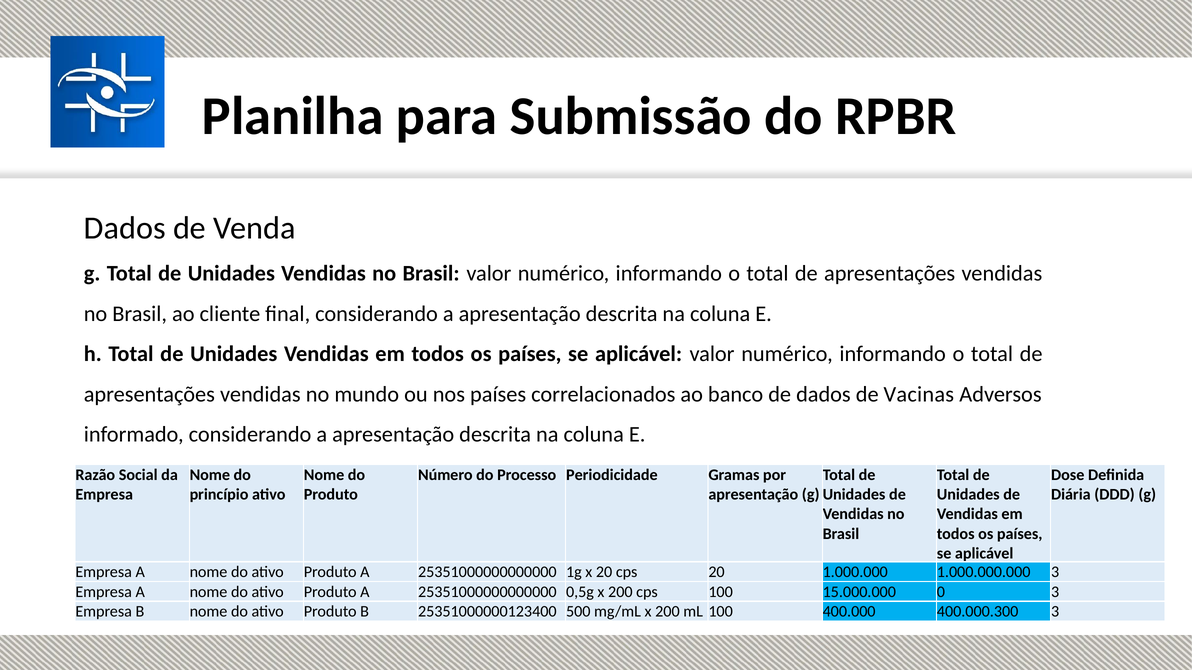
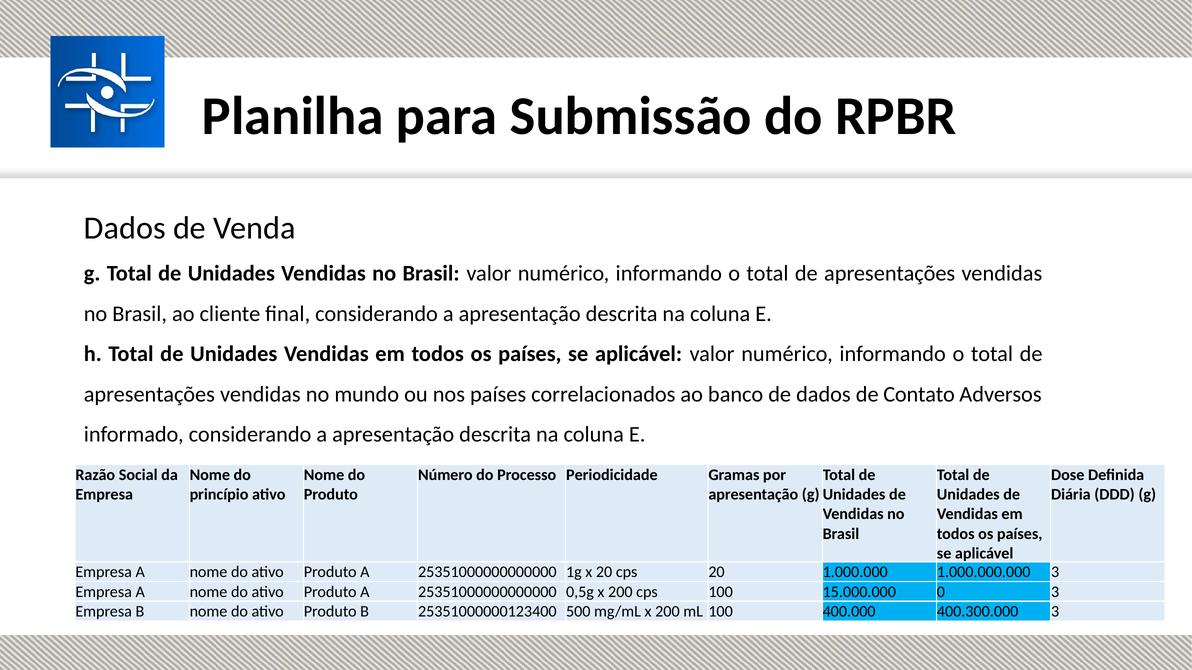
Vacinas: Vacinas -> Contato (919, 394)
400.000.300: 400.000.300 -> 400.300.000 (978, 612)
